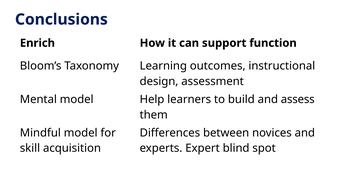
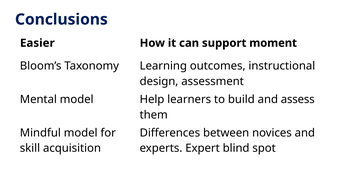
Enrich: Enrich -> Easier (37, 43)
function: function -> moment (273, 43)
